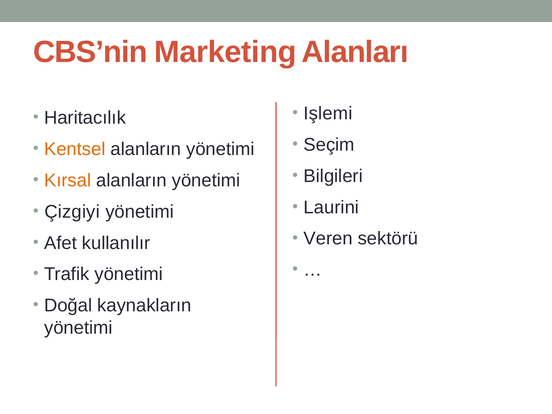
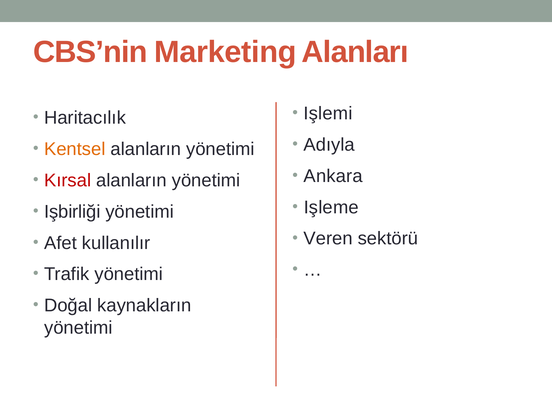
Seçim: Seçim -> Adıyla (329, 145)
Bilgileri: Bilgileri -> Ankara (333, 176)
Kırsal colour: orange -> red (68, 180)
Laurini: Laurini -> Işleme (331, 207)
Çizgiyi: Çizgiyi -> Işbirliği (72, 212)
